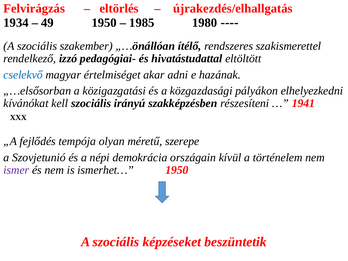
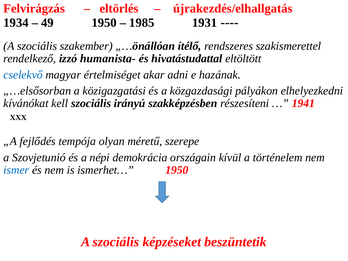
1980: 1980 -> 1931 (205, 23)
pedagógiai-: pedagógiai- -> humanista- (108, 59)
ismer colour: purple -> blue (16, 170)
